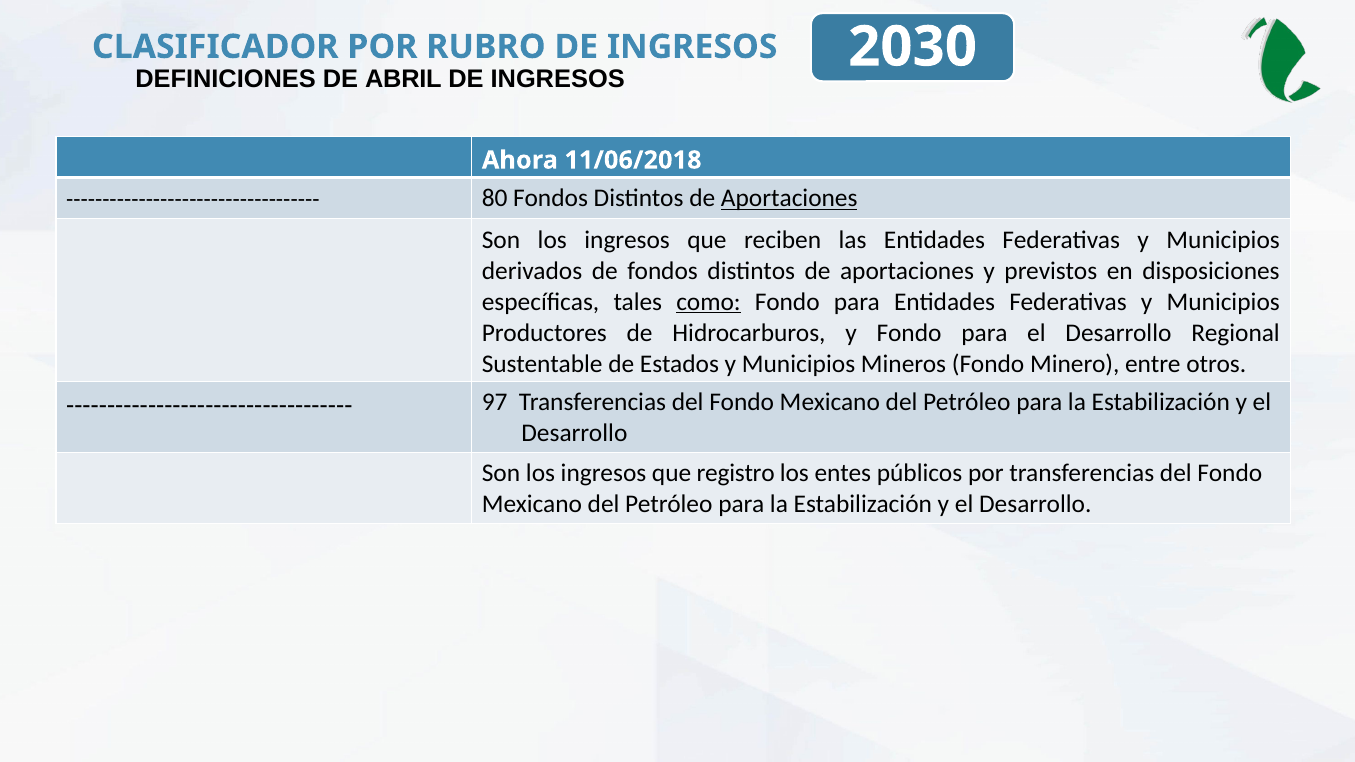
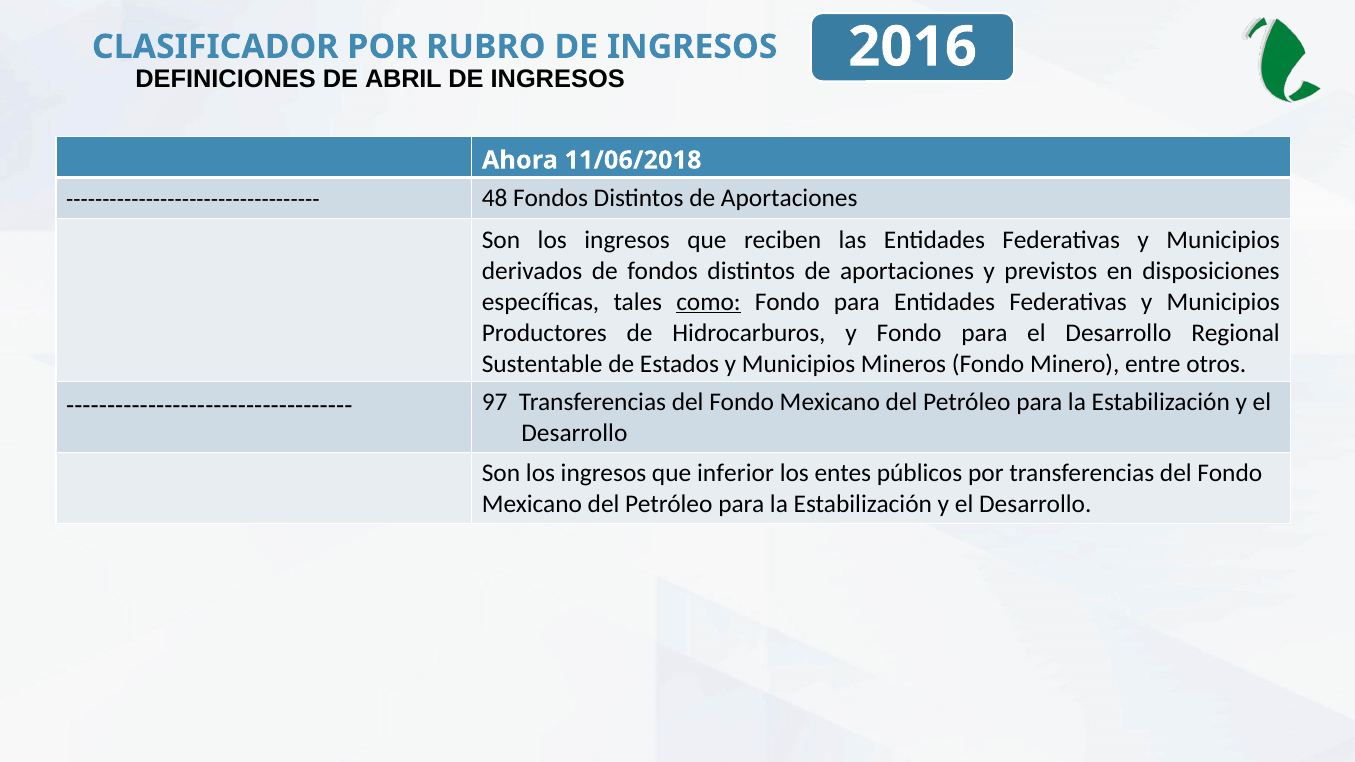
2030: 2030 -> 2016 (913, 47)
80: 80 -> 48 (495, 199)
Aportaciones underline: present -> none (789, 199)
registro: registro -> inferior (736, 474)
